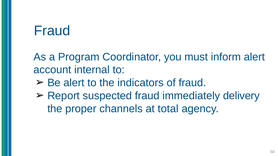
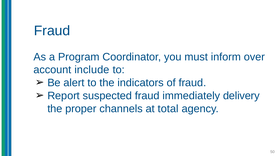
inform alert: alert -> over (254, 57)
internal: internal -> include (92, 70)
